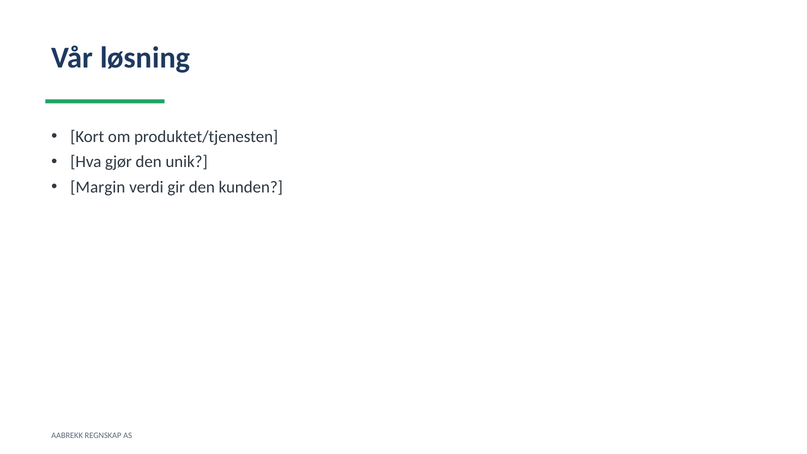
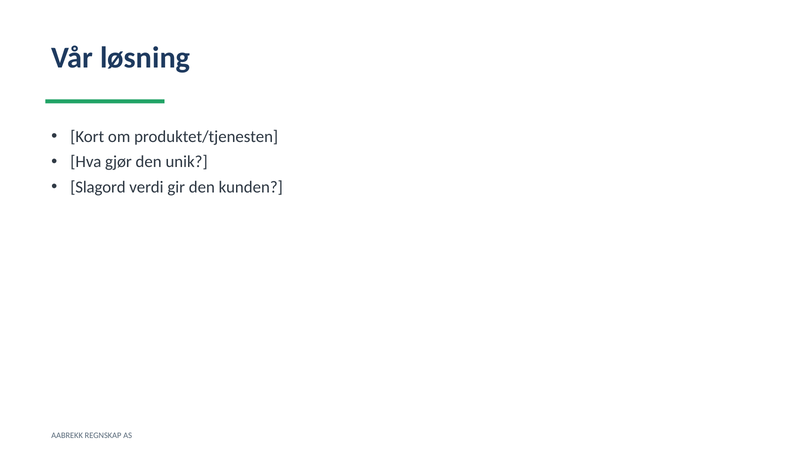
Margin: Margin -> Slagord (98, 187)
